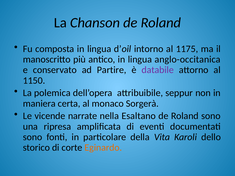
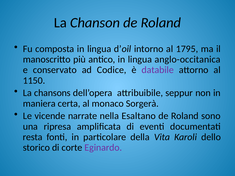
1175: 1175 -> 1795 (187, 49)
Partire: Partire -> Codice (112, 70)
polemica: polemica -> chansons (52, 93)
sono: sono -> resta (33, 137)
Eginardo colour: orange -> purple (103, 148)
